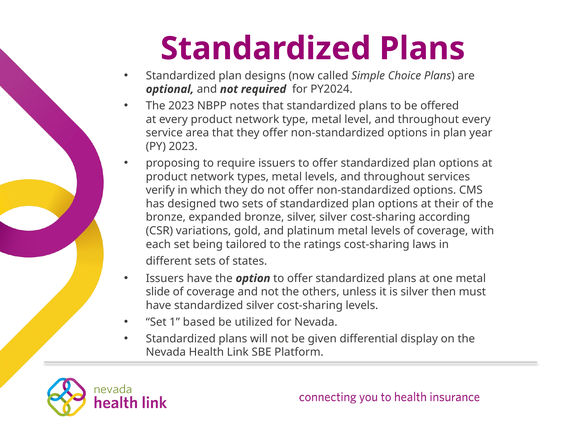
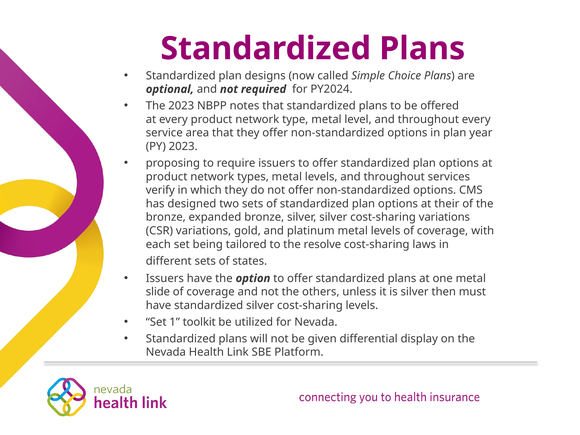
cost-sharing according: according -> variations (444, 217)
ratings: ratings -> resolve (322, 244)
based: based -> toolkit (199, 322)
